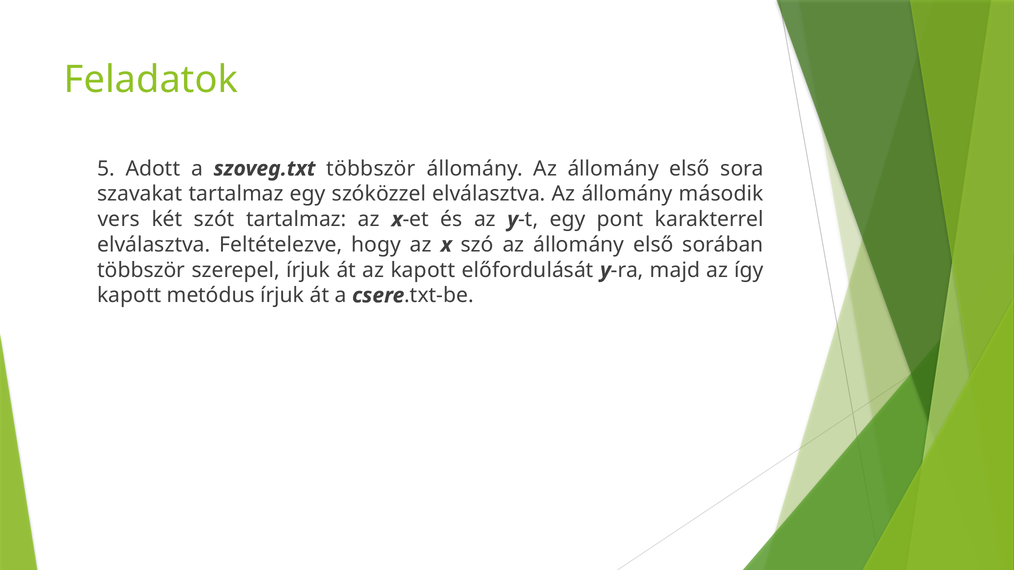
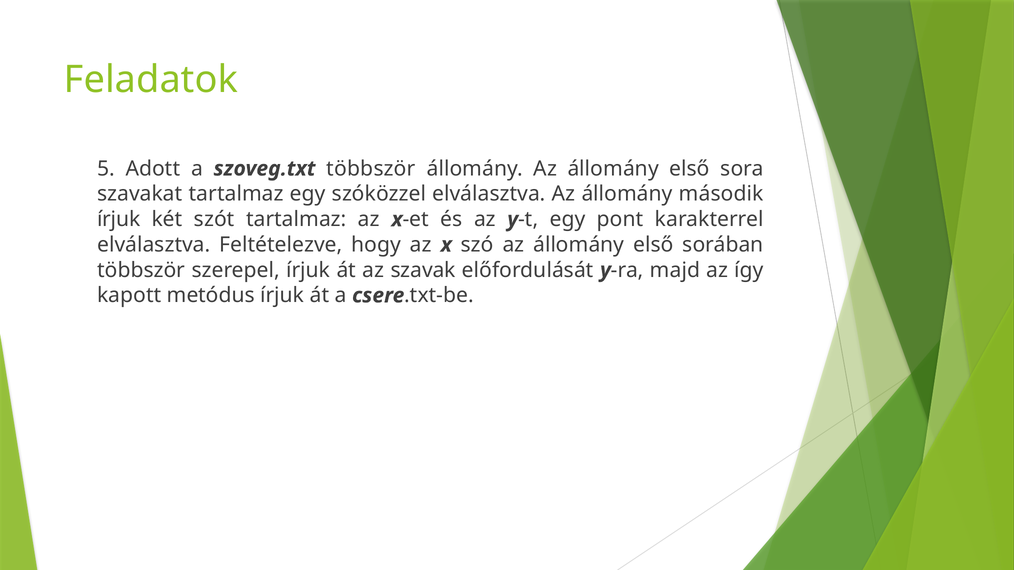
vers: vers -> írjuk (119, 219)
az kapott: kapott -> szavak (423, 270)
